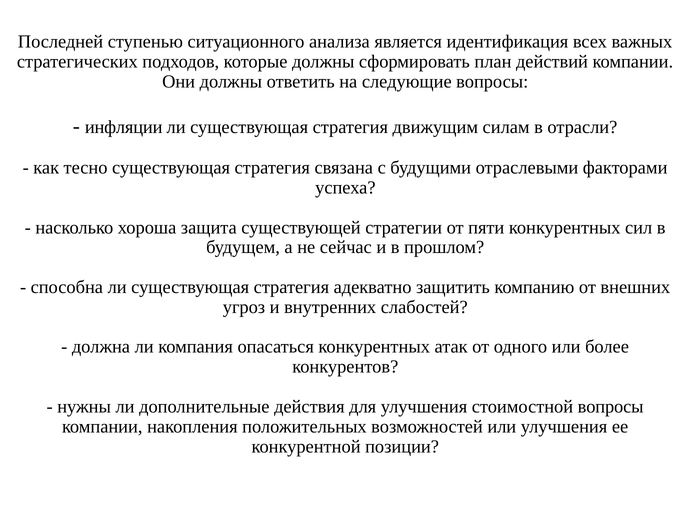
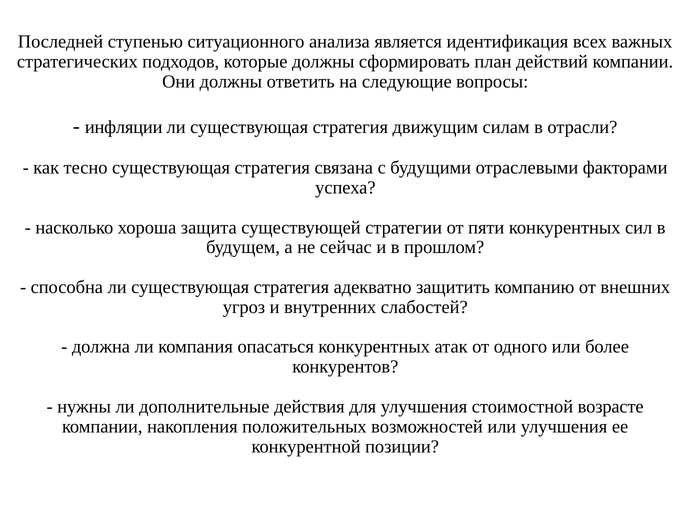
стоимостной вопросы: вопросы -> возрасте (611, 407)
